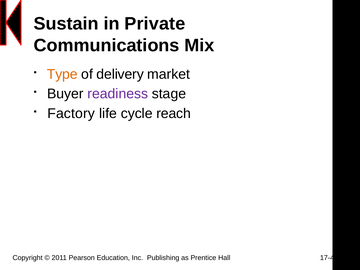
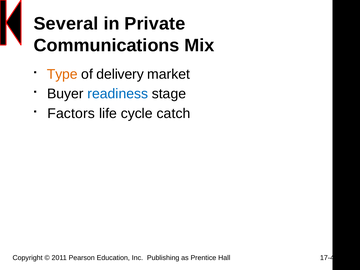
Sustain: Sustain -> Several (66, 24)
readiness colour: purple -> blue (118, 94)
Factory: Factory -> Factors (71, 113)
reach: reach -> catch (174, 113)
